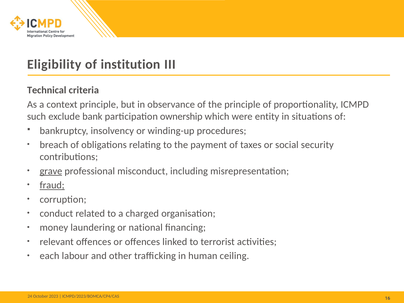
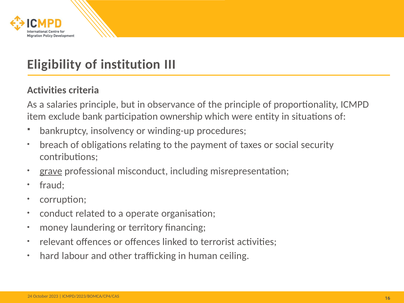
Technical: Technical -> Activities (47, 90)
context: context -> salaries (62, 104)
such: such -> item (37, 117)
fraud underline: present -> none (52, 185)
charged: charged -> operate (142, 214)
national: national -> territory (146, 228)
each: each -> hard (50, 256)
